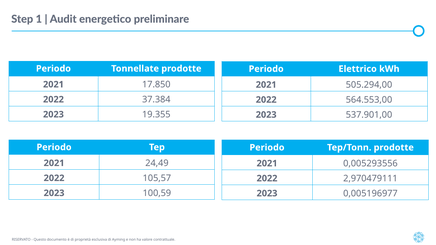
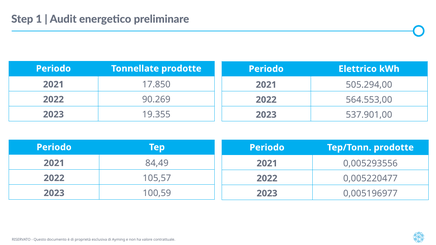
37.384: 37.384 -> 90.269 (156, 100)
24,49: 24,49 -> 84,49 (157, 163)
2,970479111: 2,970479111 -> 0,005220477 (370, 179)
